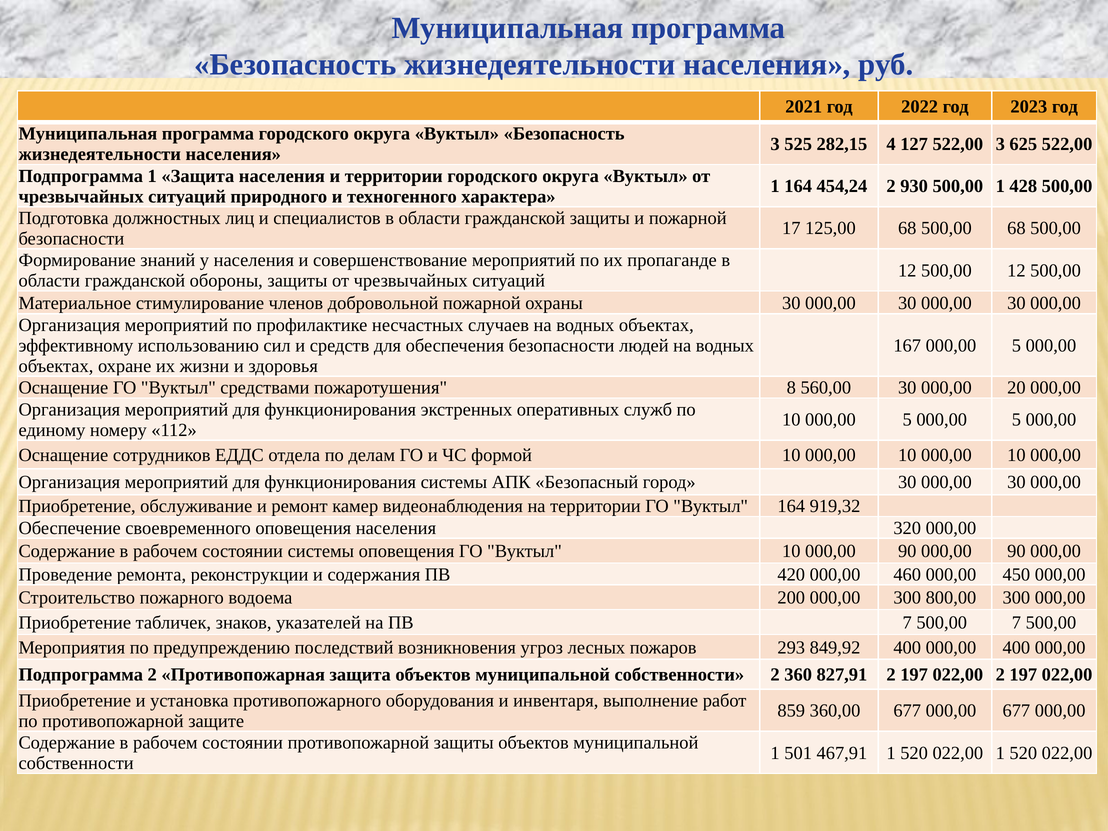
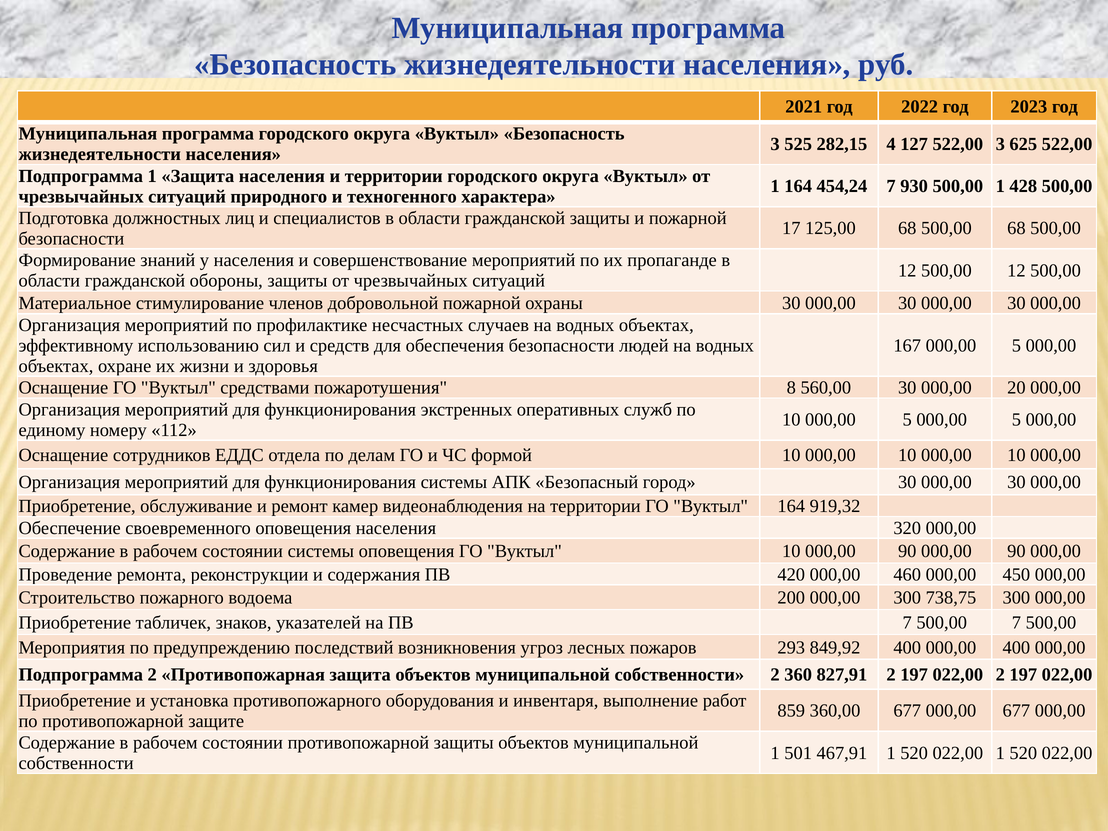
454,24 2: 2 -> 7 (891, 186)
800,00: 800,00 -> 738,75 (951, 598)
